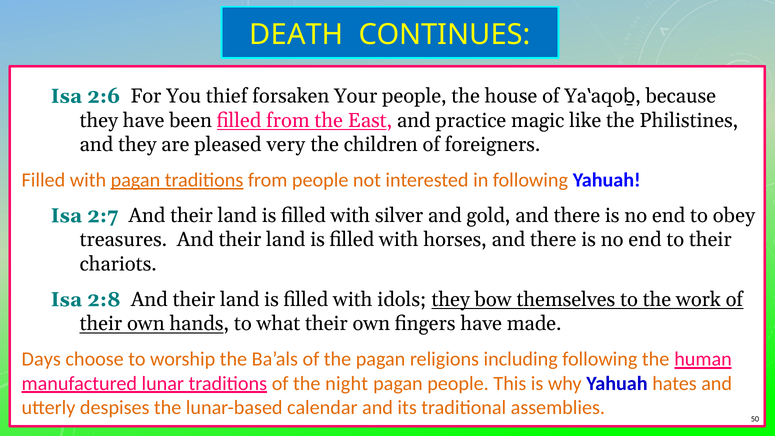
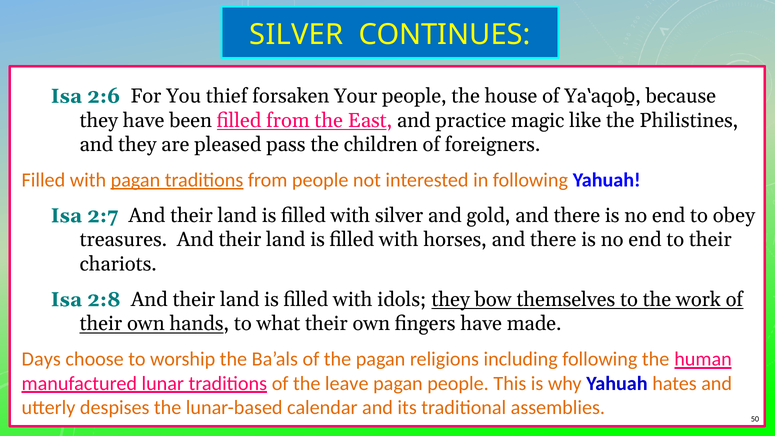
DEATH: DEATH -> SILVER (296, 34)
very: very -> pass (286, 145)
night: night -> leave (347, 383)
